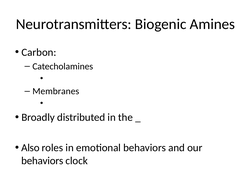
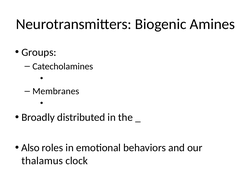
Carbon: Carbon -> Groups (39, 52)
behaviors: behaviors -> thalamus (42, 161)
